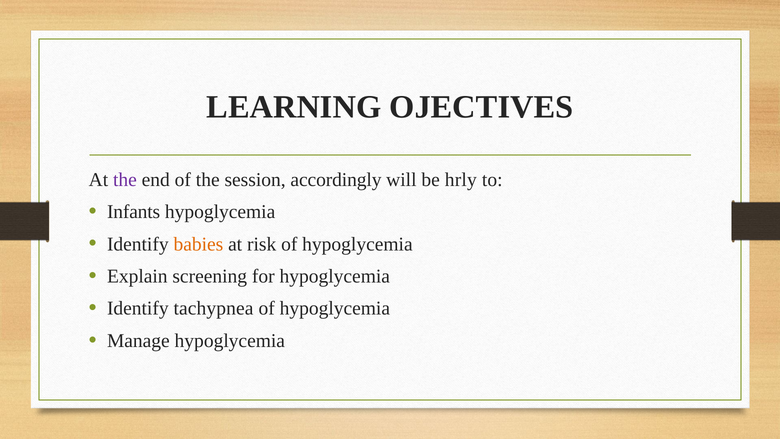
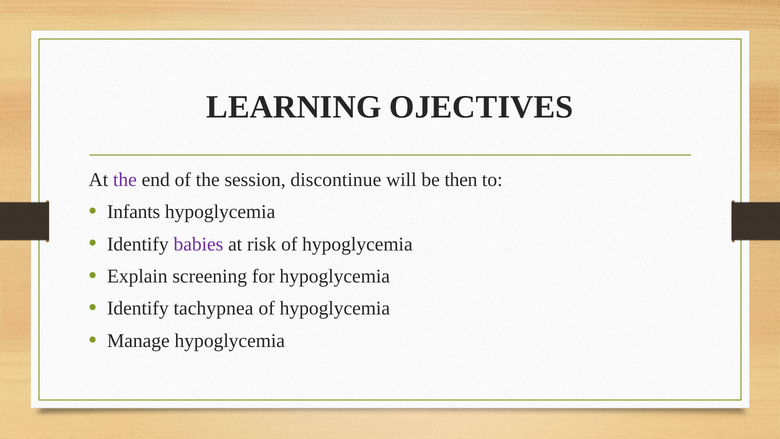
accordingly: accordingly -> discontinue (336, 180)
hrly: hrly -> then (461, 180)
babies colour: orange -> purple (198, 244)
